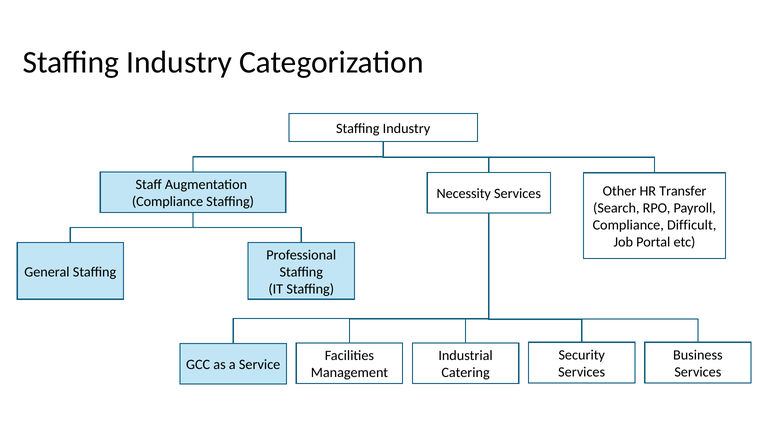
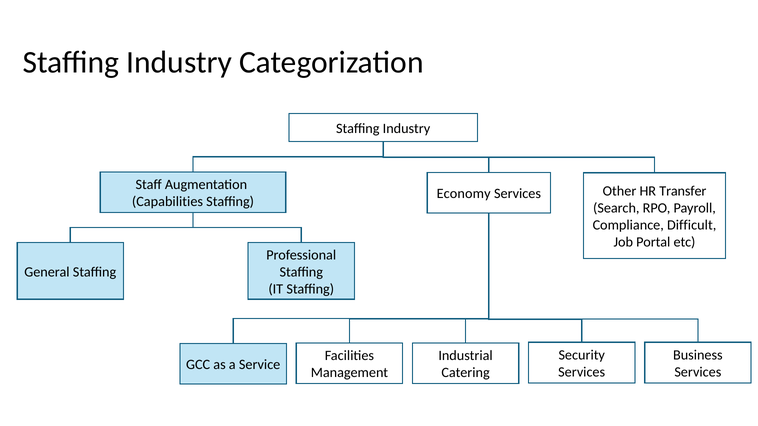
Necessity: Necessity -> Economy (464, 194)
Compliance: Compliance -> Capabilities (167, 202)
